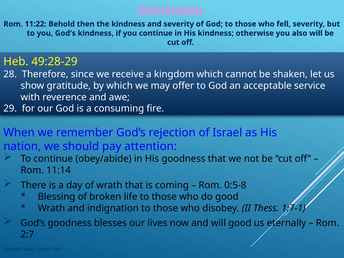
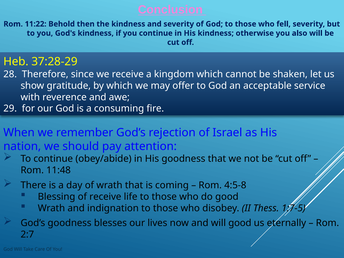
49:28-29: 49:28-29 -> 37:28-29 (54, 62)
11:14: 11:14 -> 11:48 (59, 170)
0:5-8: 0:5-8 -> 4:5-8 (235, 185)
of broken: broken -> receive (105, 197)
1:7-1: 1:7-1 -> 1:7-5 (294, 208)
